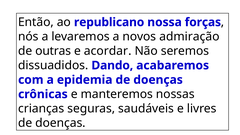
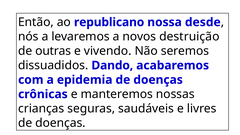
forças: forças -> desde (203, 22)
admiração: admiração -> destruição (189, 37)
acordar: acordar -> vivendo (108, 51)
